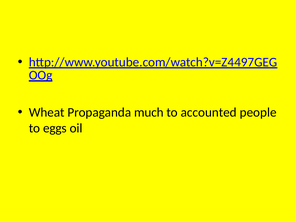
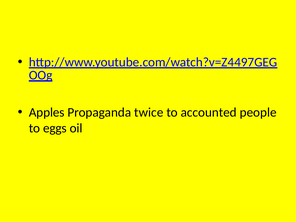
Wheat: Wheat -> Apples (47, 112)
much: much -> twice (149, 112)
